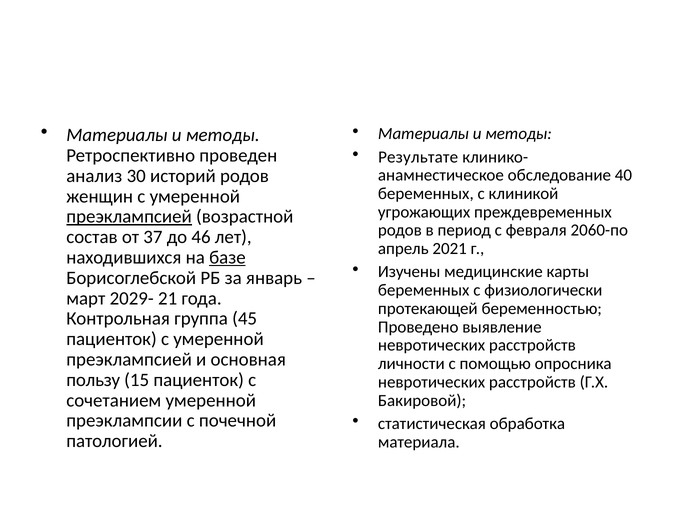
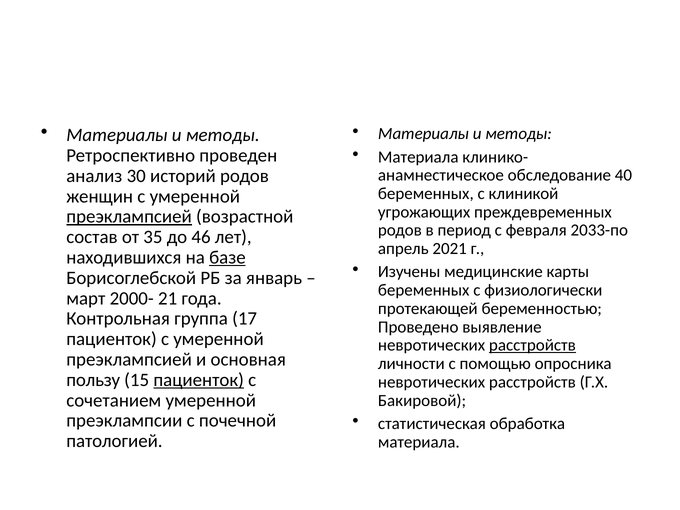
Результате: Результате -> Материала (418, 157)
2060-по: 2060-по -> 2033-по (599, 230)
37: 37 -> 35 (153, 237)
2029-: 2029- -> 2000- (132, 298)
45: 45 -> 17 (245, 319)
расстройств underline: none -> present (532, 345)
пациенток underline: none -> present (199, 380)
